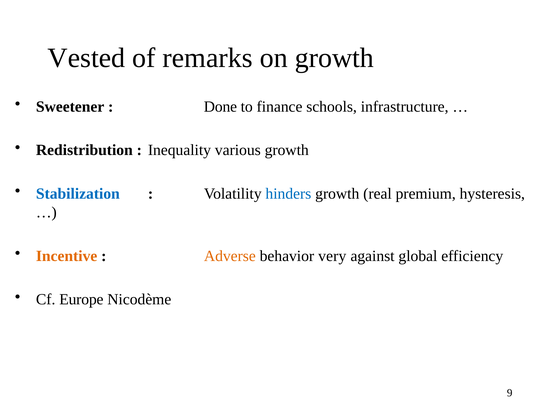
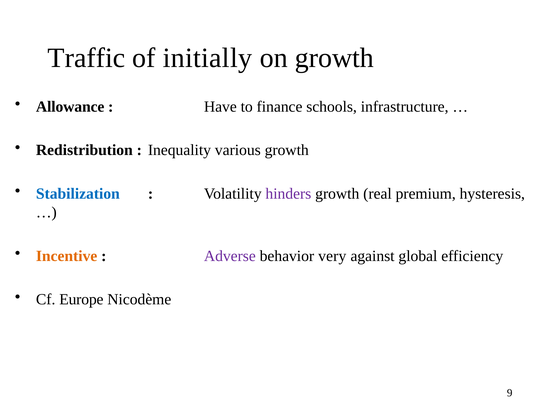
Vested: Vested -> Traffic (86, 58)
remarks: remarks -> initially (207, 58)
Sweetener: Sweetener -> Allowance (70, 107)
Done: Done -> Have (220, 107)
hinders colour: blue -> purple (288, 194)
Adverse colour: orange -> purple (230, 256)
